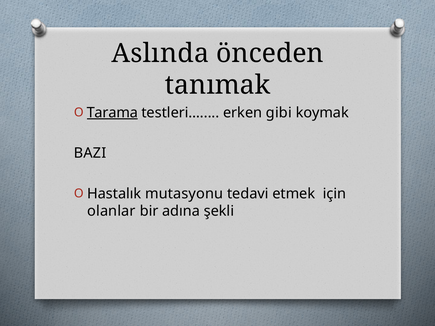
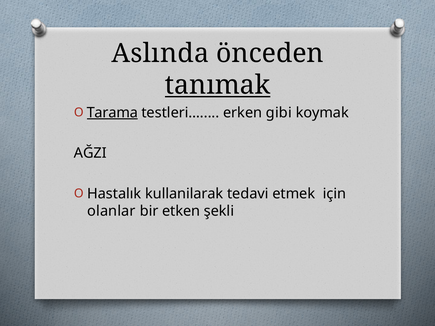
tanımak underline: none -> present (218, 85)
BAZI: BAZI -> AĞZI (90, 153)
mutasyonu: mutasyonu -> kullanilarak (184, 194)
adına: adına -> etken (181, 211)
